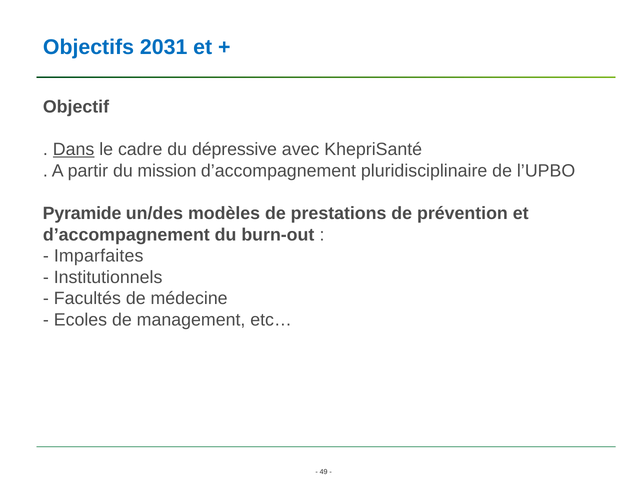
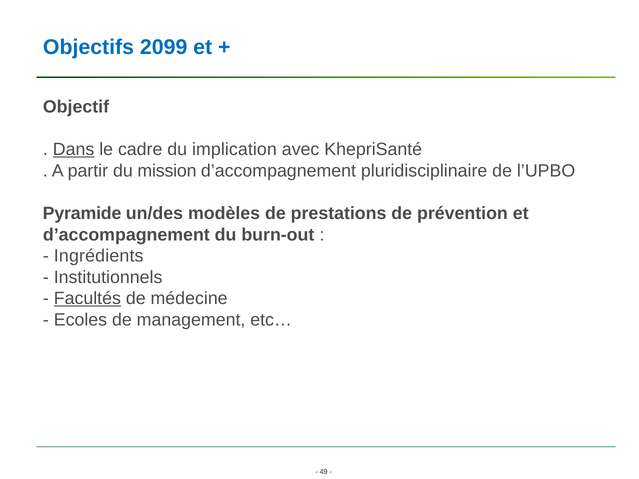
2031: 2031 -> 2099 (164, 47)
dépressive: dépressive -> implication (234, 150)
Imparfaites: Imparfaites -> Ingrédients (99, 256)
Facultés underline: none -> present (87, 299)
